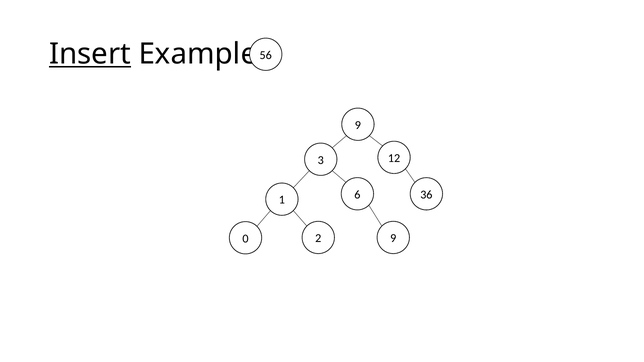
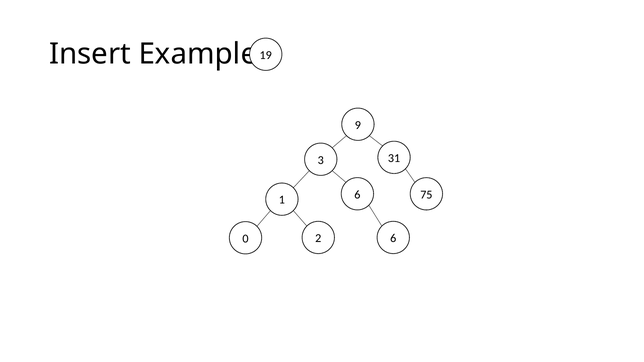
Insert underline: present -> none (90, 54)
56: 56 -> 19 (266, 55)
12: 12 -> 31 (394, 158)
36: 36 -> 75 (426, 195)
2 9: 9 -> 6 (393, 238)
